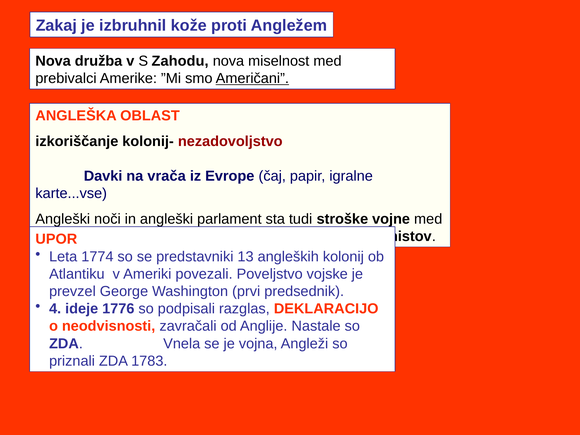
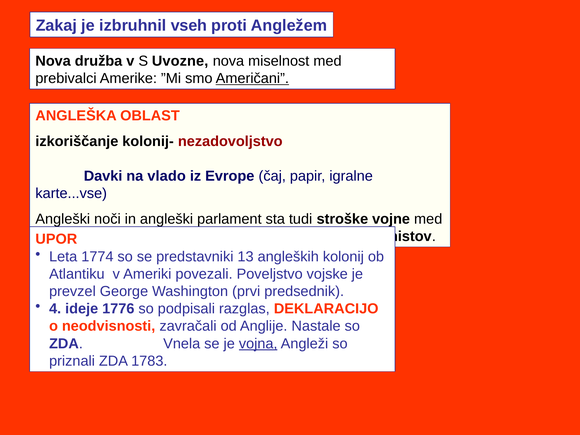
kože: kože -> vseh (189, 26)
Zahodu: Zahodu -> Uvozne (180, 61)
vrača: vrača -> vlado (167, 176)
vojna underline: none -> present (258, 344)
